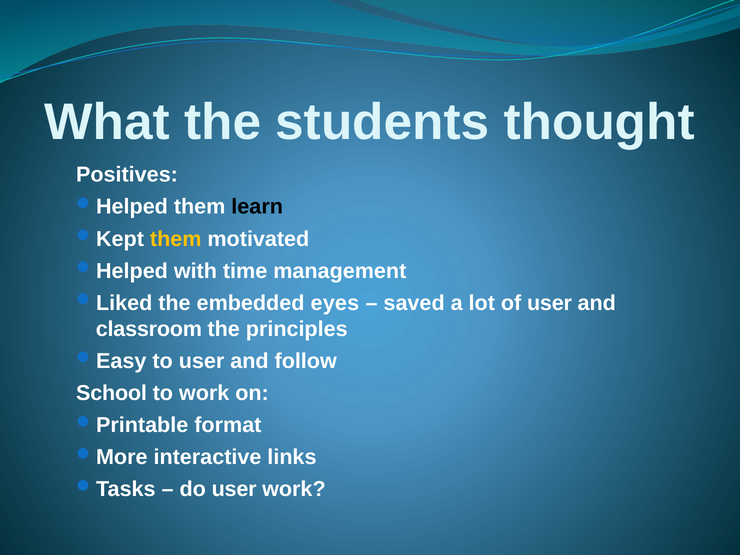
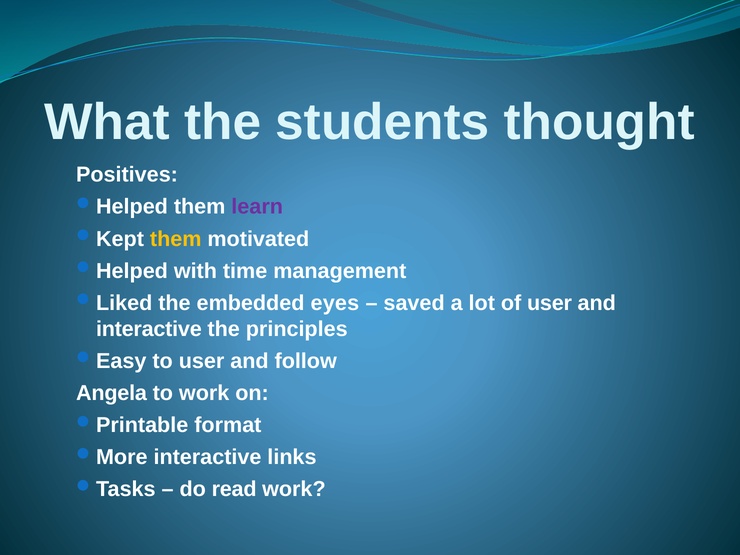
learn colour: black -> purple (257, 207)
classroom: classroom -> interactive (149, 329)
School: School -> Angela (112, 393)
do user: user -> read (234, 489)
